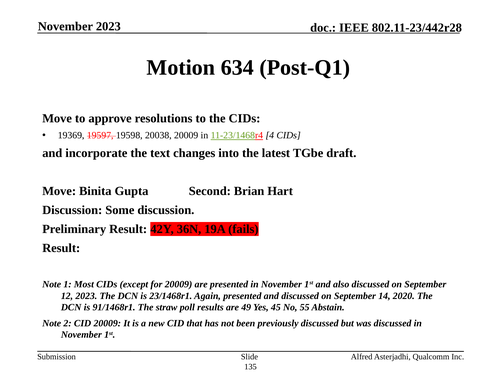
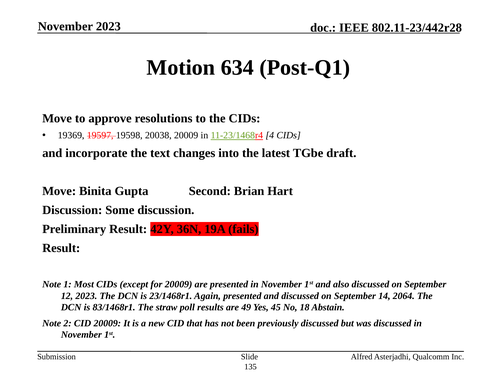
2020: 2020 -> 2064 (404, 296)
91/1468r1: 91/1468r1 -> 83/1468r1 (114, 308)
55: 55 -> 18 (305, 308)
